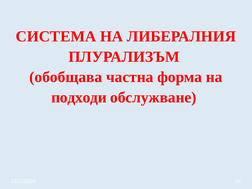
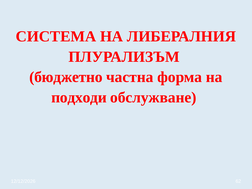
обобщава: обобщава -> бюджетно (66, 77)
